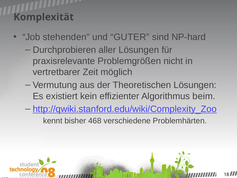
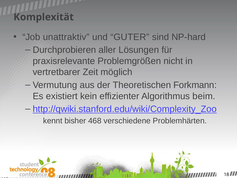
stehenden: stehenden -> unattraktiv (66, 37)
Theoretischen Lösungen: Lösungen -> Forkmann (195, 85)
